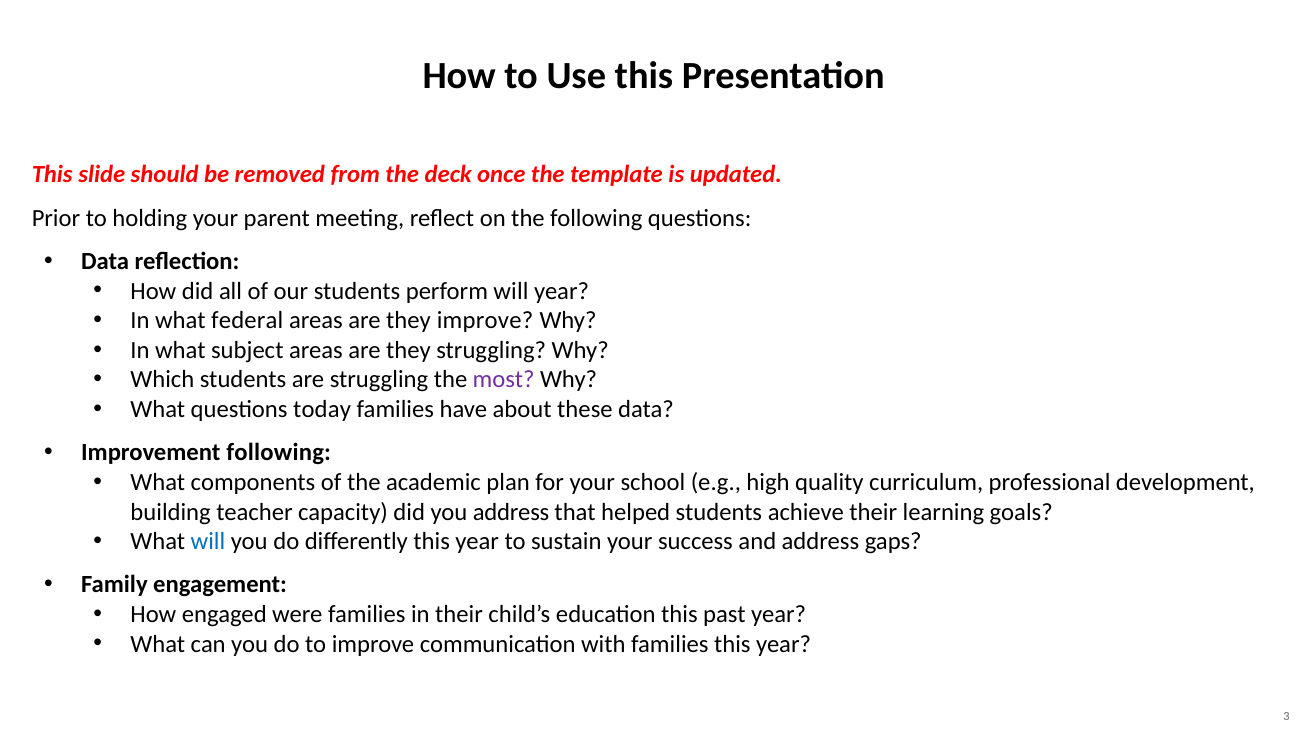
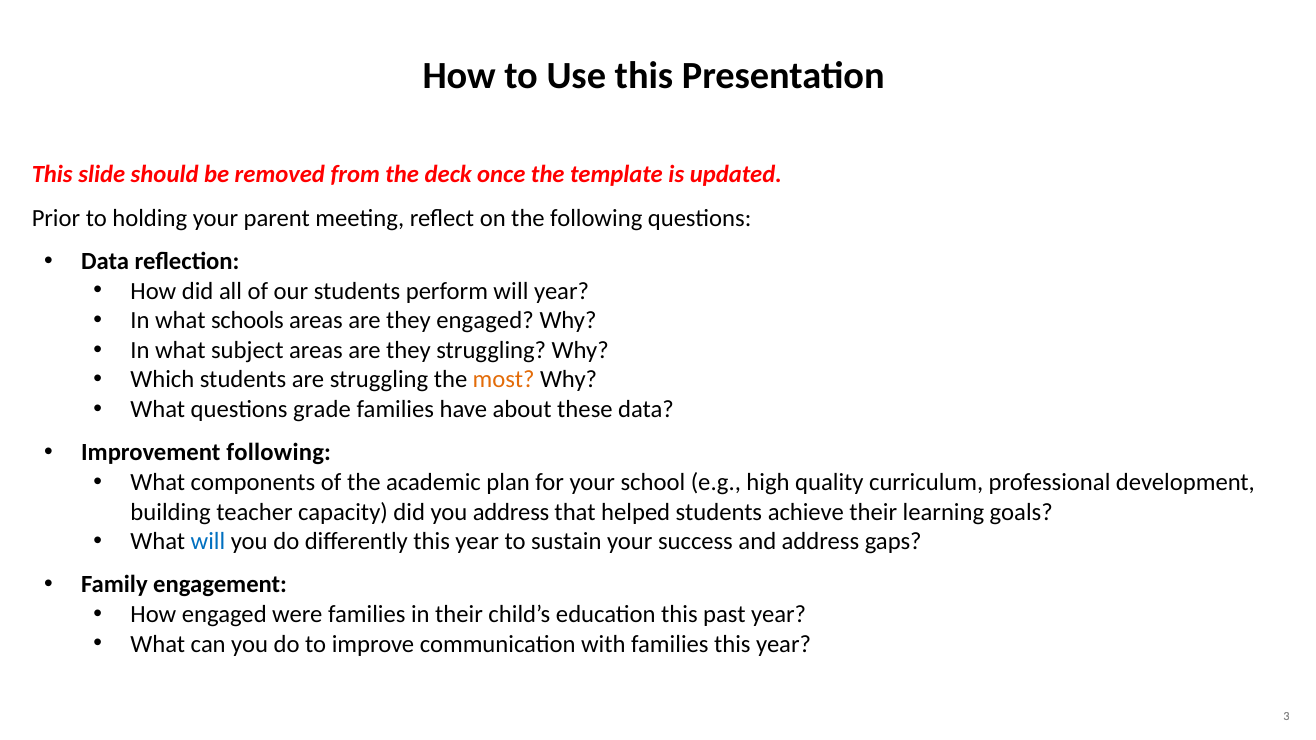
federal: federal -> schools (247, 321)
they improve: improve -> engaged (485, 321)
most colour: purple -> orange (504, 380)
today: today -> grade (322, 410)
